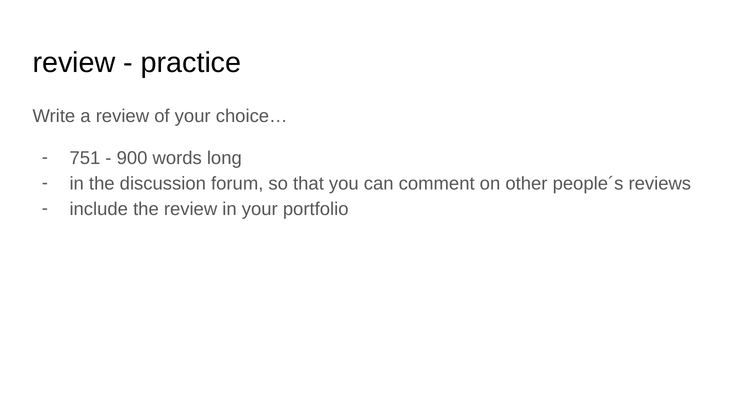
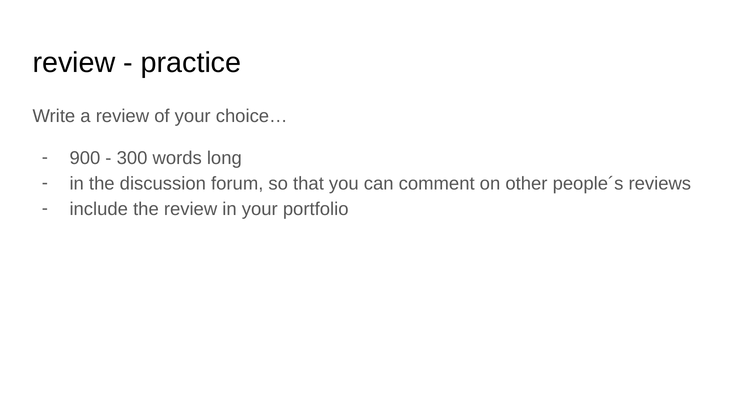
751: 751 -> 900 (85, 158)
900: 900 -> 300 (132, 158)
